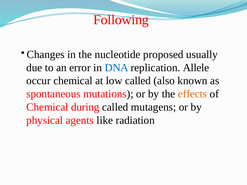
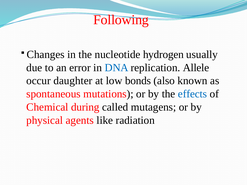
proposed: proposed -> hydrogen (163, 54)
occur chemical: chemical -> daughter (73, 81)
low called: called -> bonds (138, 81)
effects colour: orange -> blue (193, 94)
